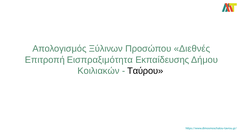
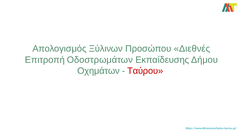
Εισπραξιμότητα: Εισπραξιμότητα -> Οδοστρωμάτων (100, 60)
Κοιλιακών: Κοιλιακών -> Οχημάτων (99, 71)
Ταύρου colour: black -> red (145, 71)
